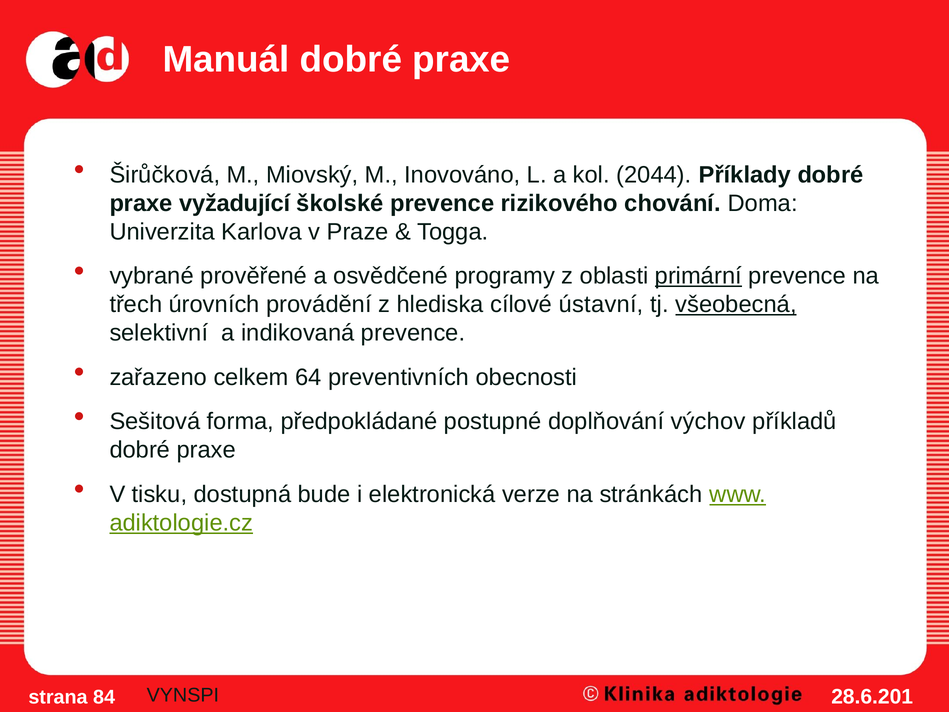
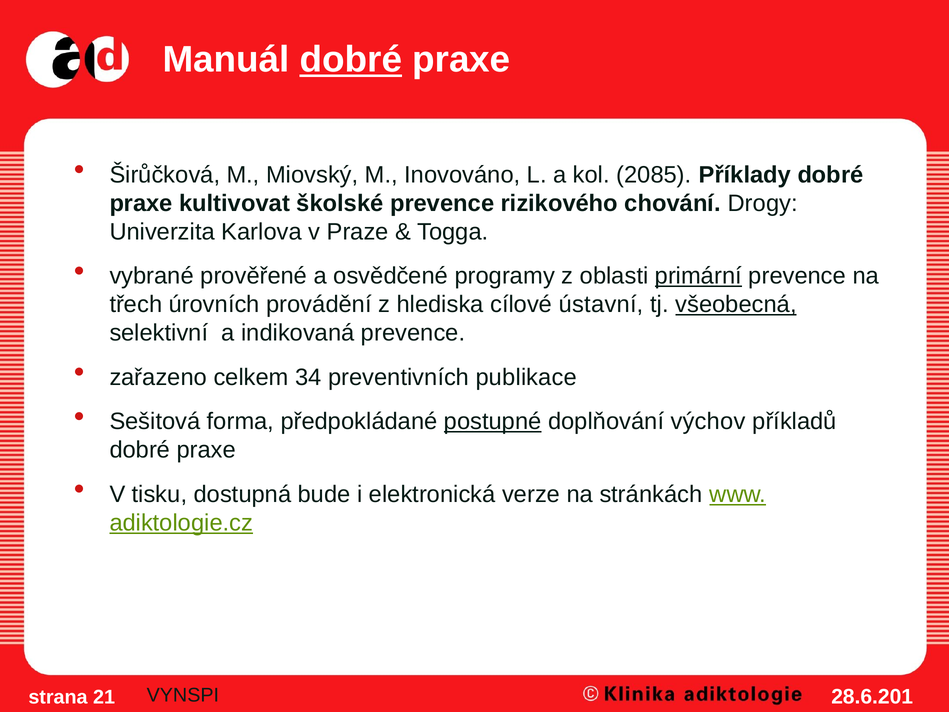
dobré underline: none -> present (351, 60)
2044: 2044 -> 2085 (654, 175)
vyžadující: vyžadující -> kultivovat (235, 203)
Doma: Doma -> Drogy (763, 203)
64: 64 -> 34 (308, 377)
obecnosti: obecnosti -> publikace (526, 377)
postupné underline: none -> present (493, 421)
84: 84 -> 21 (104, 697)
